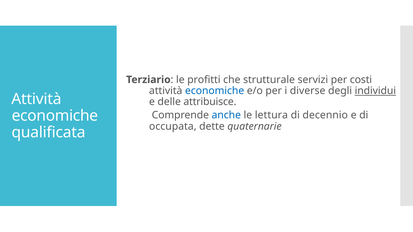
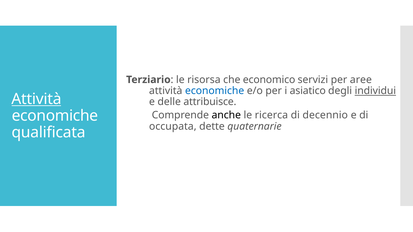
profitti: profitti -> risorsa (204, 80)
strutturale: strutturale -> economico (269, 80)
costi: costi -> aree (361, 80)
diverse: diverse -> asiatico (308, 91)
Attività underline: none -> present (36, 99)
anche colour: blue -> black (226, 115)
lettura: lettura -> ricerca (271, 115)
